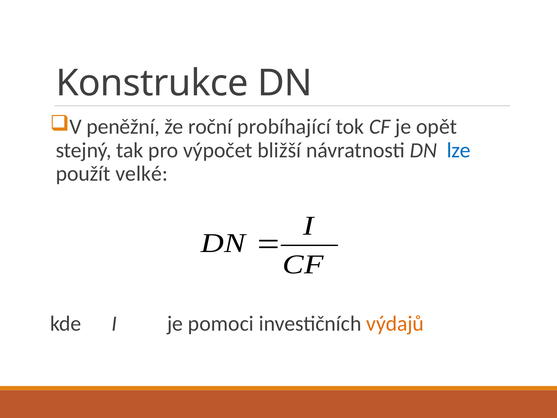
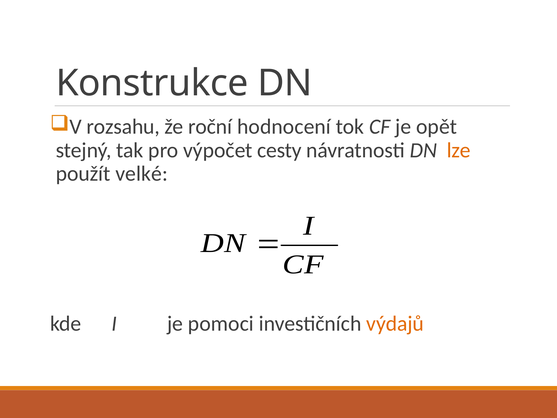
peněžní: peněžní -> rozsahu (123, 127)
probíhající: probíhající -> hodnocení (284, 127)
bližší: bližší -> cesty (279, 150)
lze colour: blue -> orange (459, 150)
